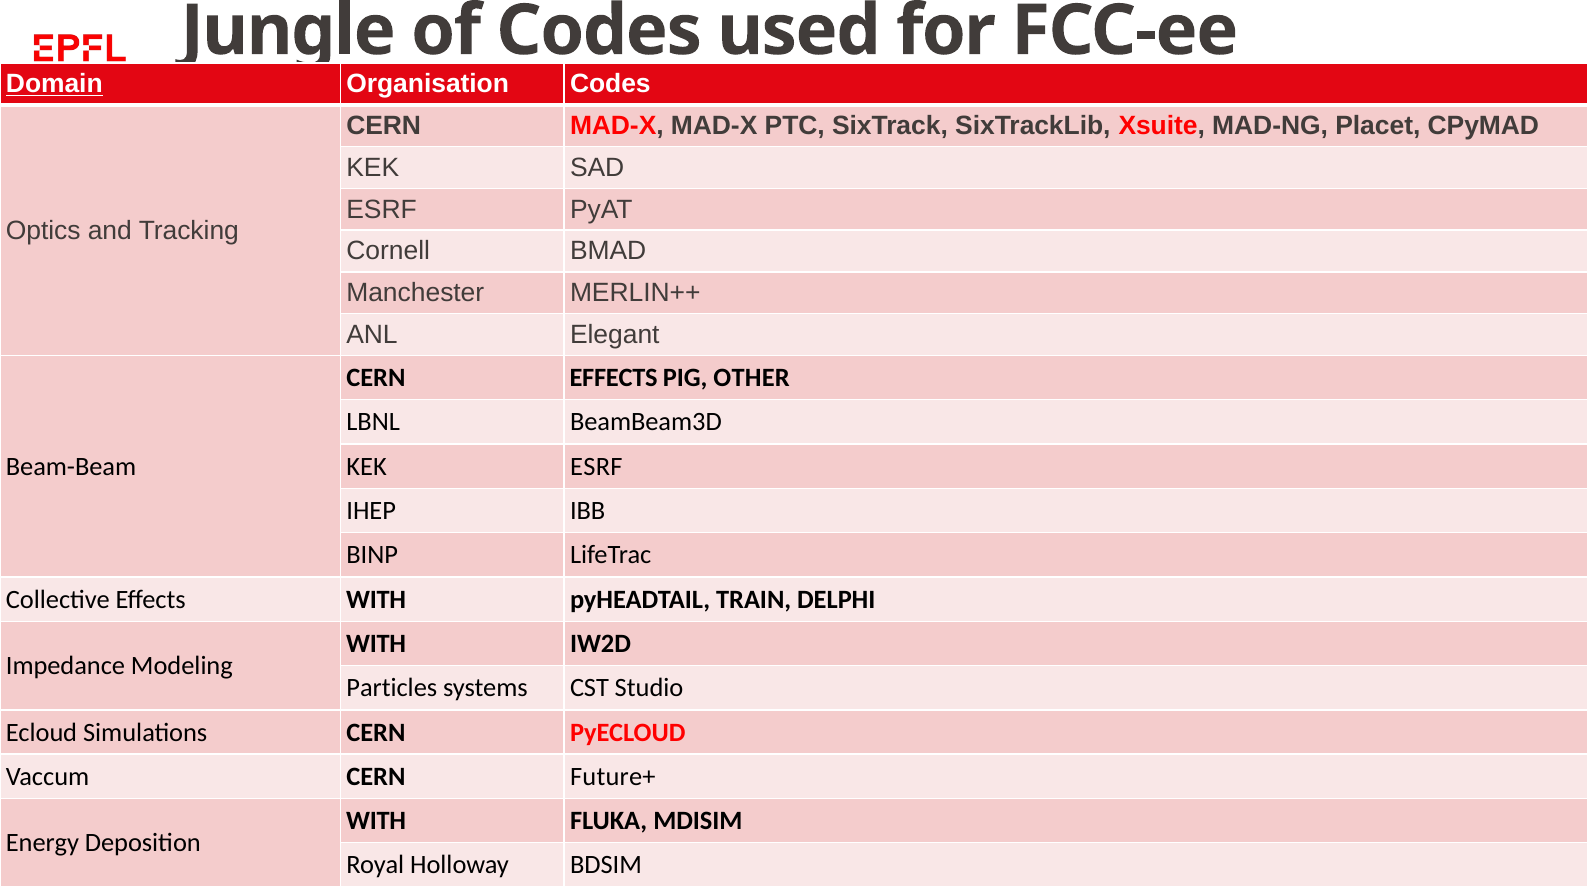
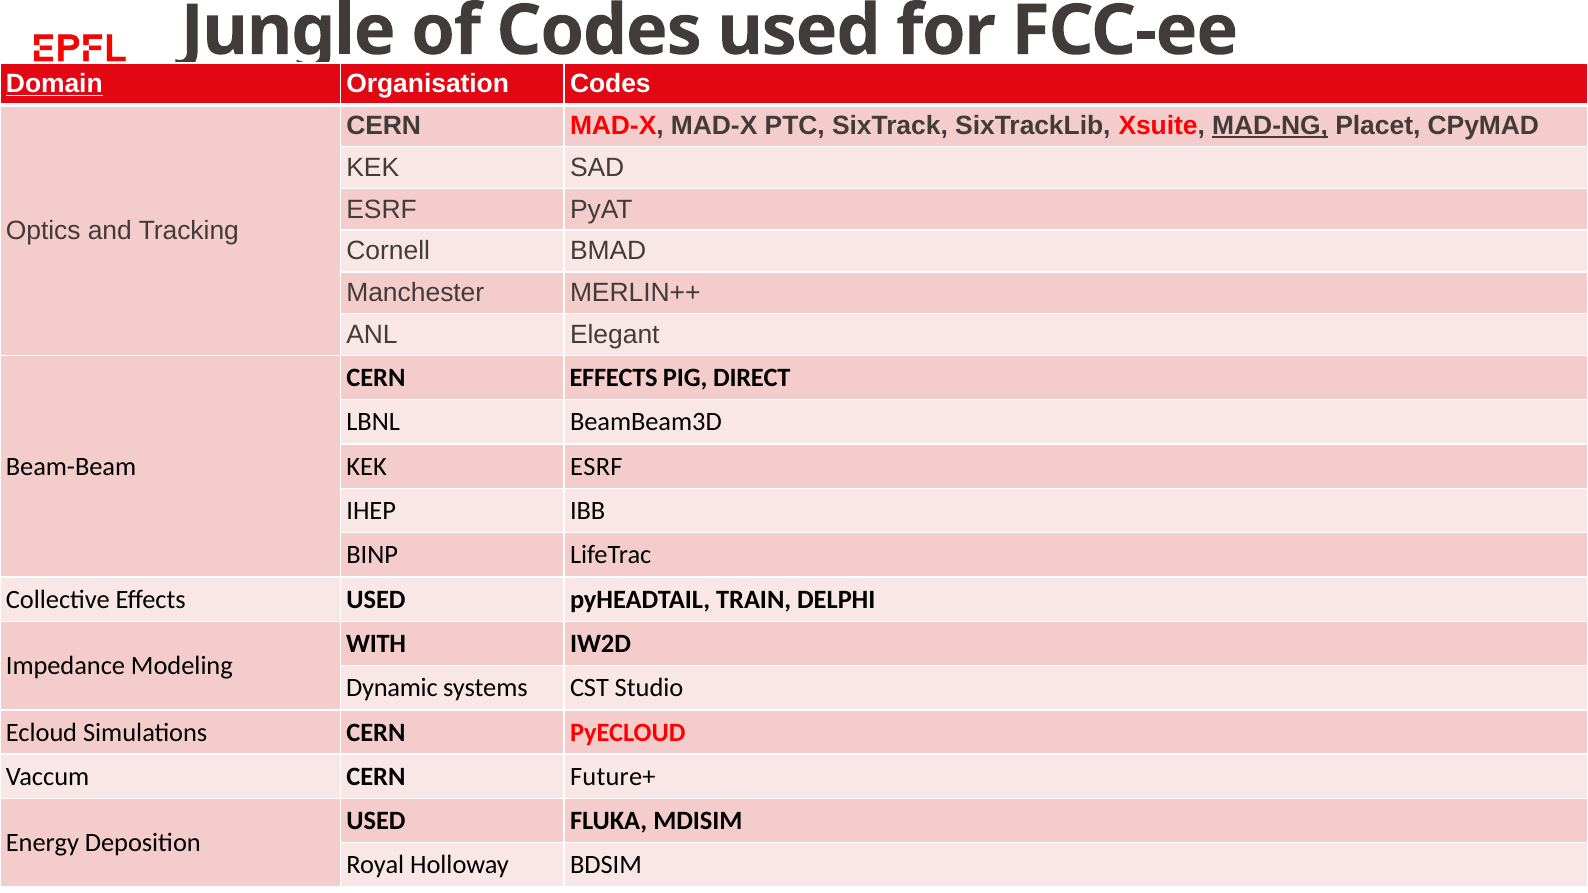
MAD-NG underline: none -> present (1270, 126)
OTHER: OTHER -> DIRECT (752, 378)
Effects WITH: WITH -> USED (376, 600)
Particles: Particles -> Dynamic (392, 688)
WITH: WITH -> USED (376, 821)
